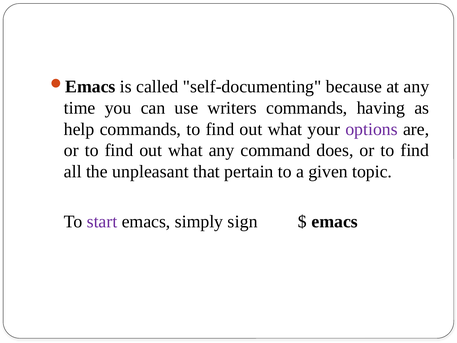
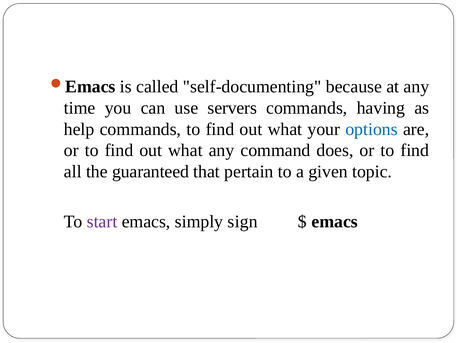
writers: writers -> servers (232, 108)
options colour: purple -> blue (372, 129)
unpleasant: unpleasant -> guaranteed (151, 172)
